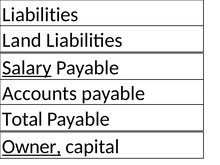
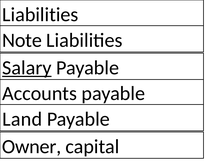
Land: Land -> Note (22, 40)
Total: Total -> Land (22, 119)
Owner underline: present -> none (32, 147)
